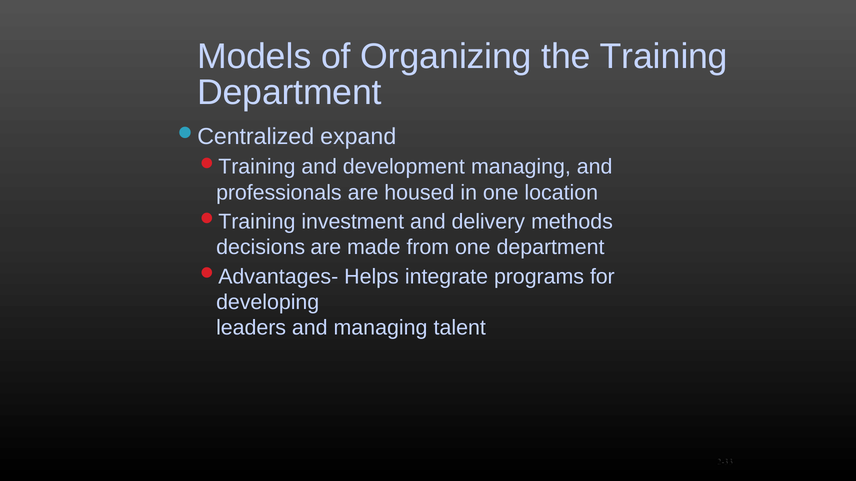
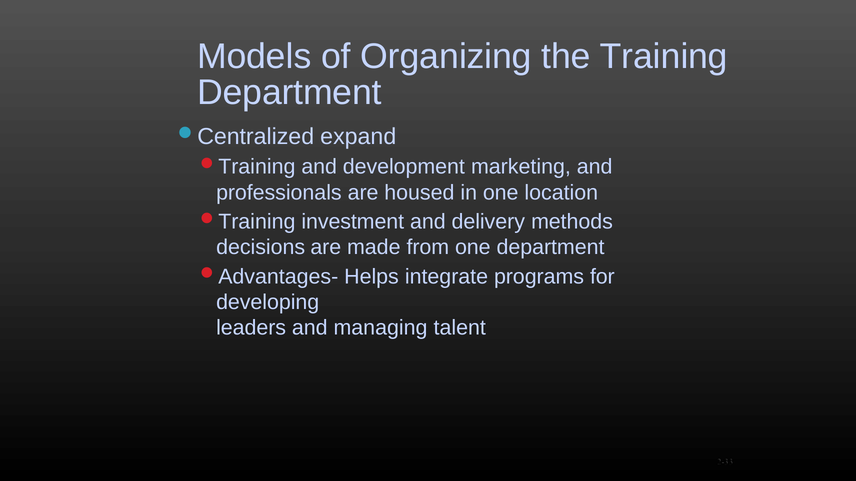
development managing: managing -> marketing (521, 167)
